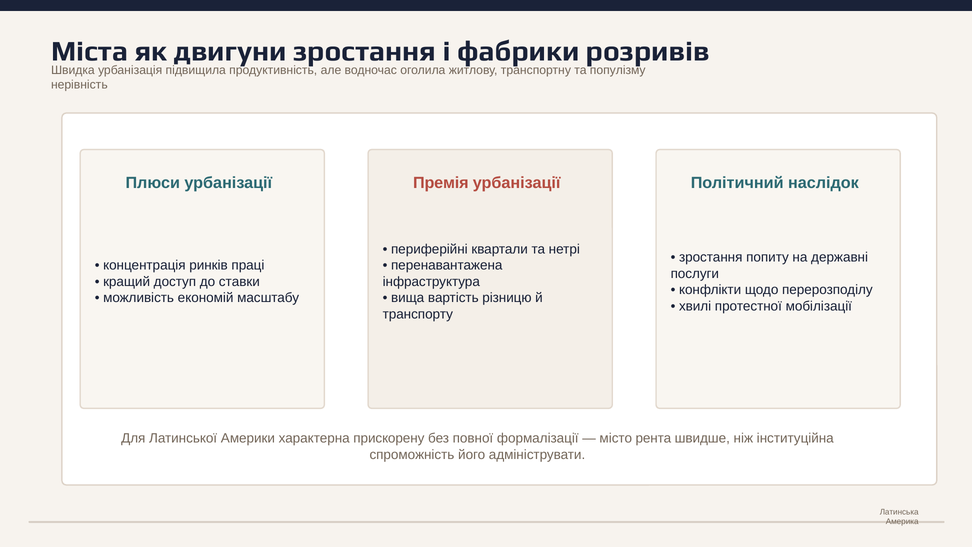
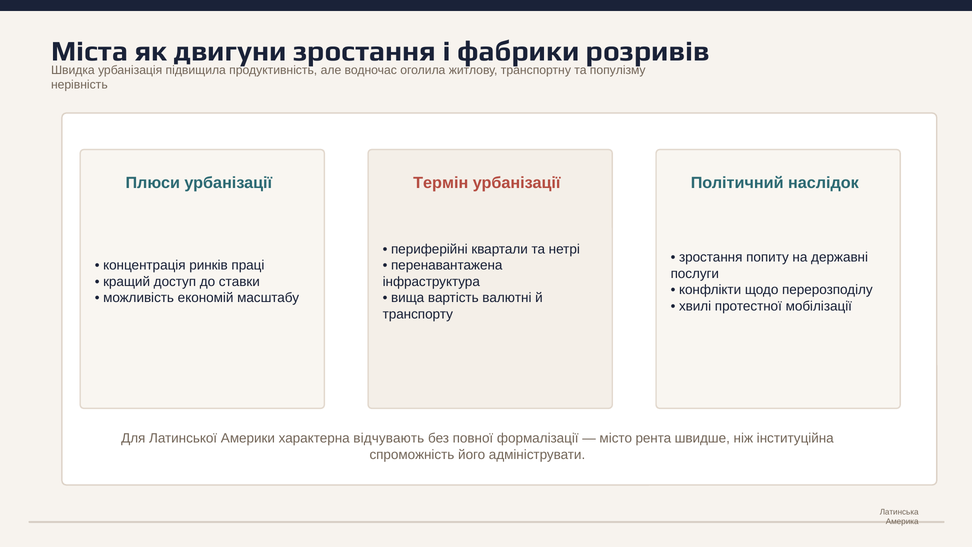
Премія: Премія -> Термін (441, 183)
різницю: різницю -> валютні (507, 298)
прискорену: прискорену -> відчувають (389, 438)
